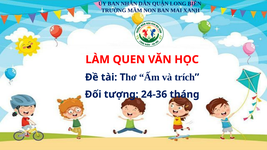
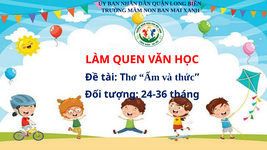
trích: trích -> thức (185, 77)
